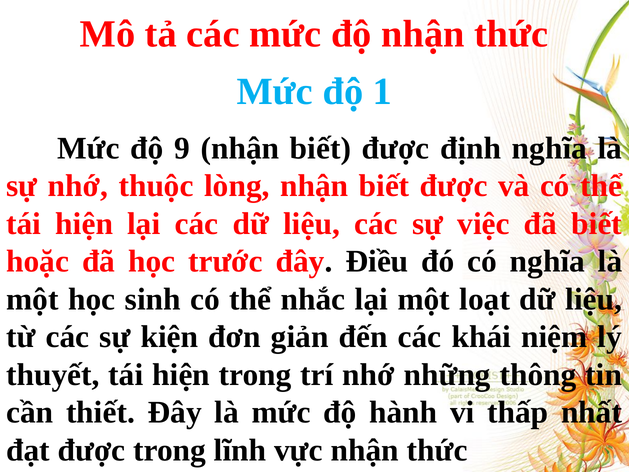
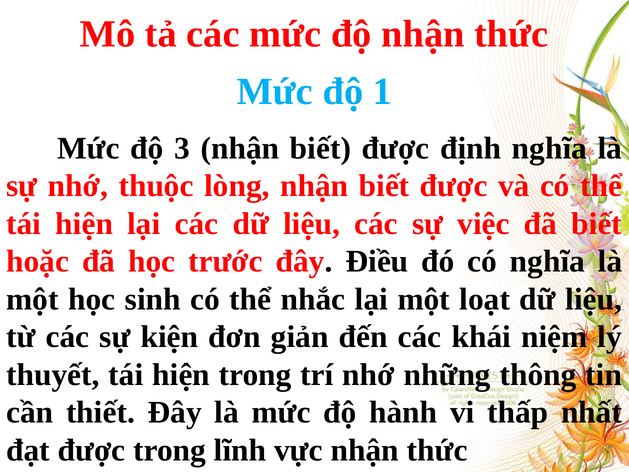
9: 9 -> 3 (182, 148)
